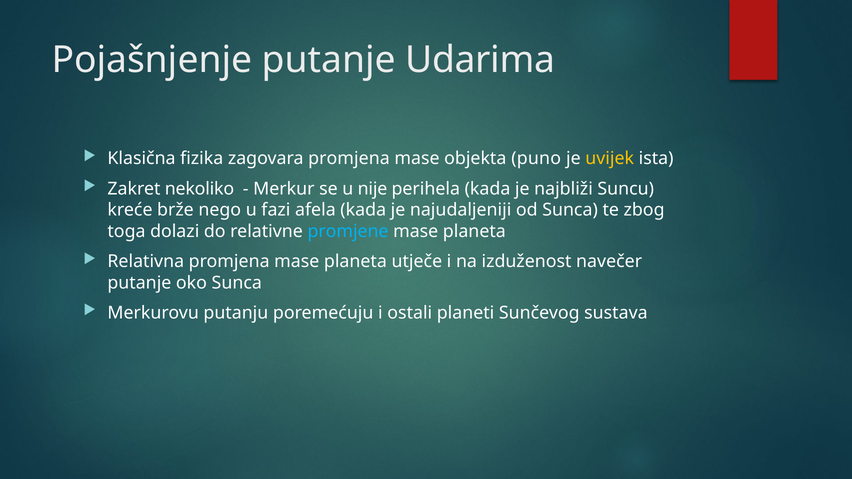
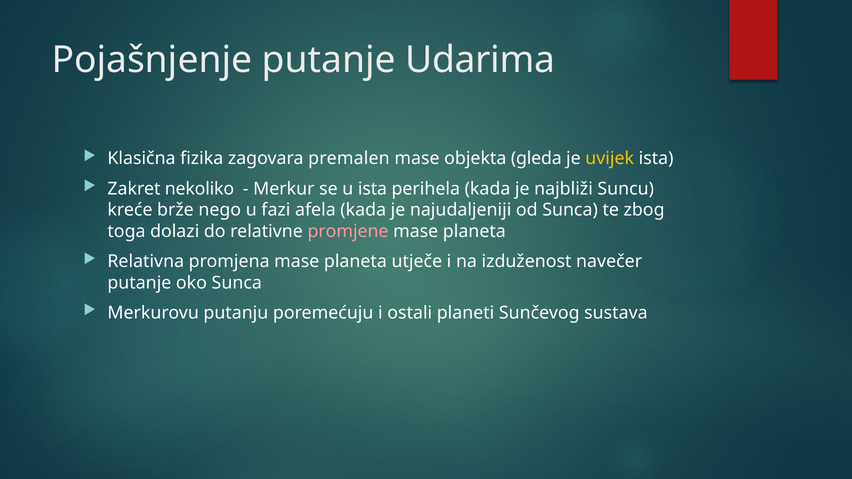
zagovara promjena: promjena -> premalen (349, 159)
puno: puno -> gleda (536, 159)
u nije: nije -> ista (372, 189)
promjene colour: light blue -> pink (348, 231)
